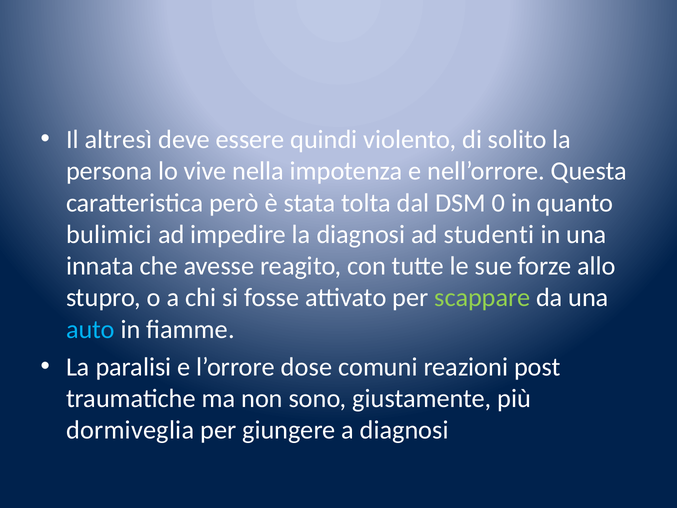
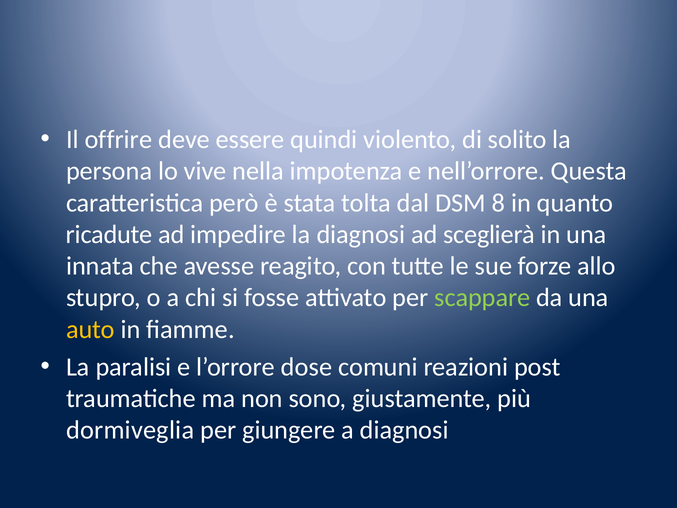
altresì: altresì -> offrire (118, 140)
0: 0 -> 8 (498, 203)
bulimici: bulimici -> ricadute (109, 234)
studenti: studenti -> sceglierà (489, 234)
auto colour: light blue -> yellow (90, 329)
